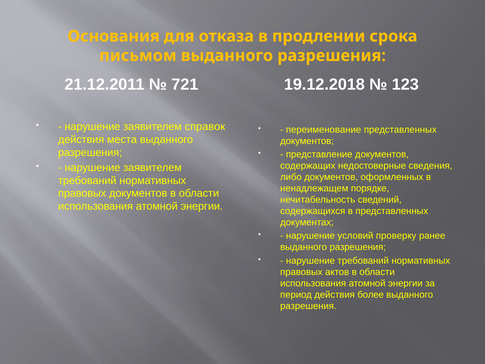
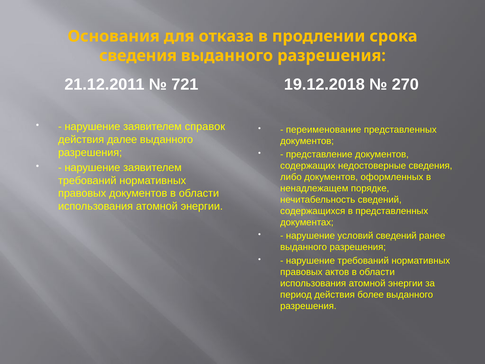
письмом: письмом -> сведения (138, 56)
123: 123 -> 270 (405, 84)
места: места -> далее (122, 139)
условий проверку: проверку -> сведений (396, 236)
